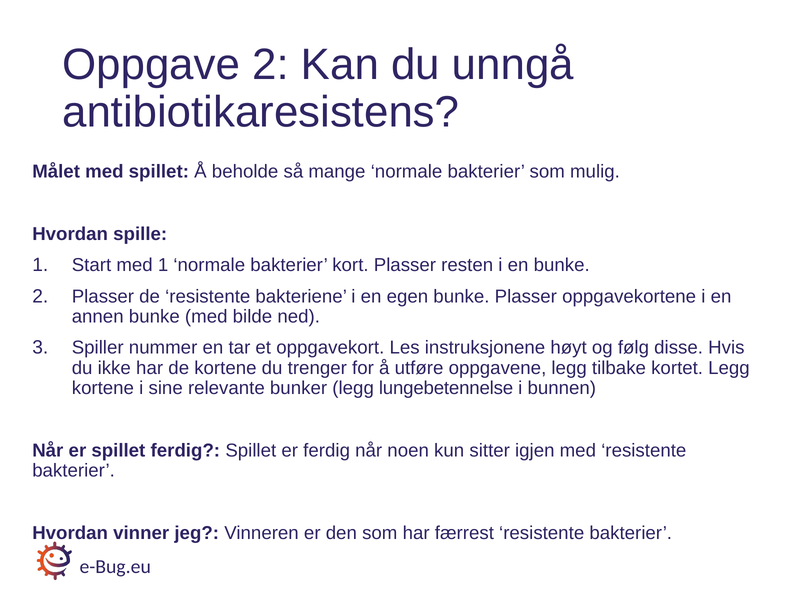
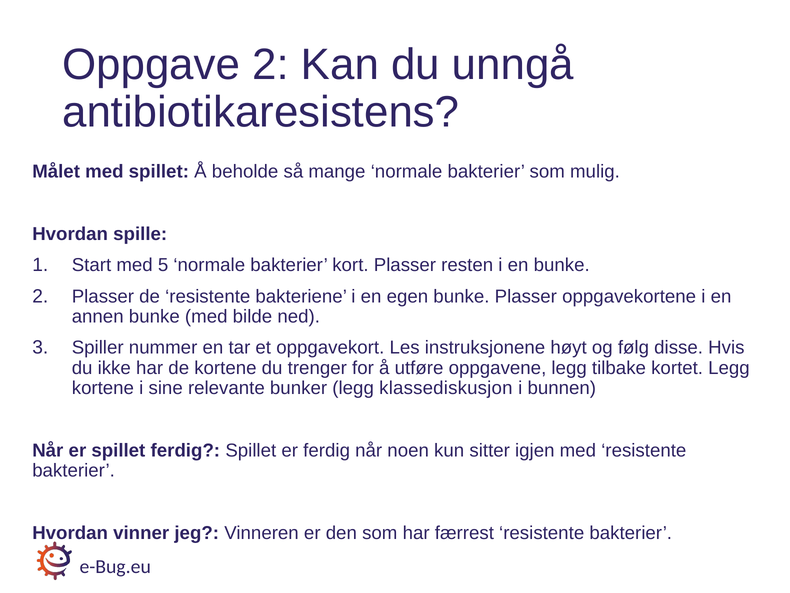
med 1: 1 -> 5 (163, 265)
lungebetennelse: lungebetennelse -> klassediskusjon (446, 388)
